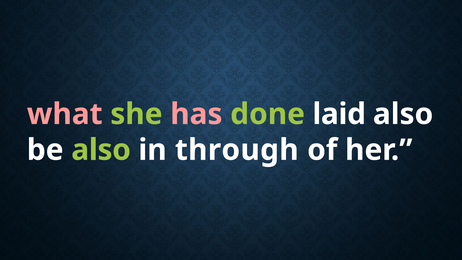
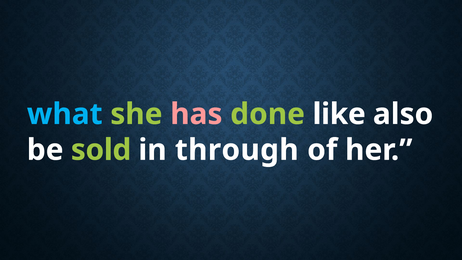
what colour: pink -> light blue (65, 114)
laid: laid -> like (339, 114)
be also: also -> sold (101, 150)
